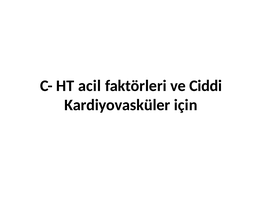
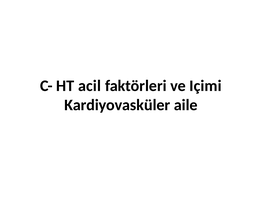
Ciddi: Ciddi -> Içimi (206, 86)
için: için -> aile (186, 105)
